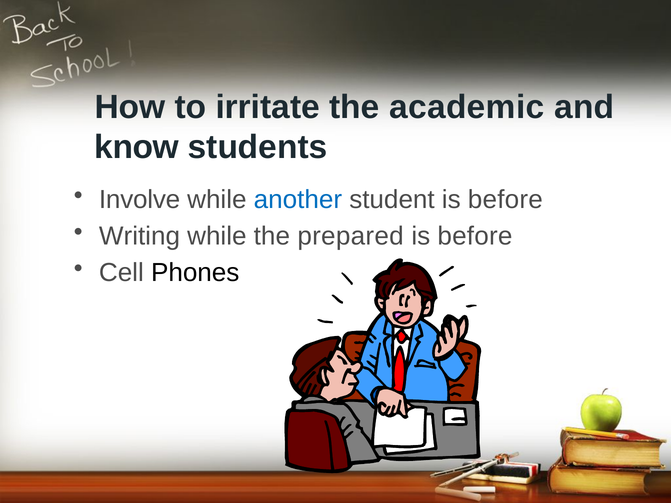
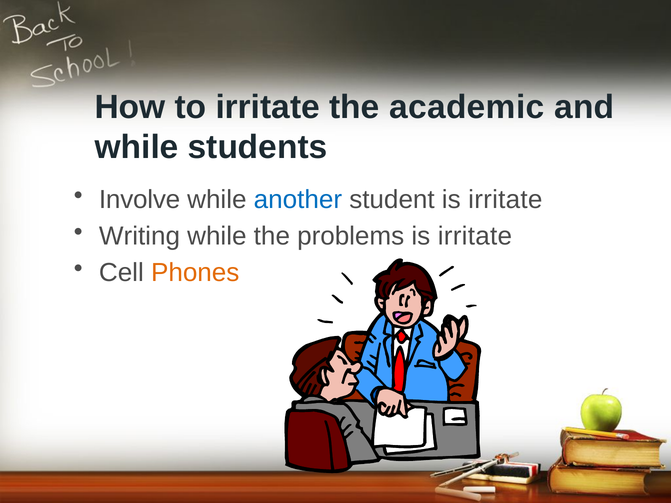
know: know -> while (137, 147)
student is before: before -> irritate (505, 200)
prepared: prepared -> problems (351, 236)
before: before -> irritate (475, 236)
Phones colour: black -> orange (195, 273)
